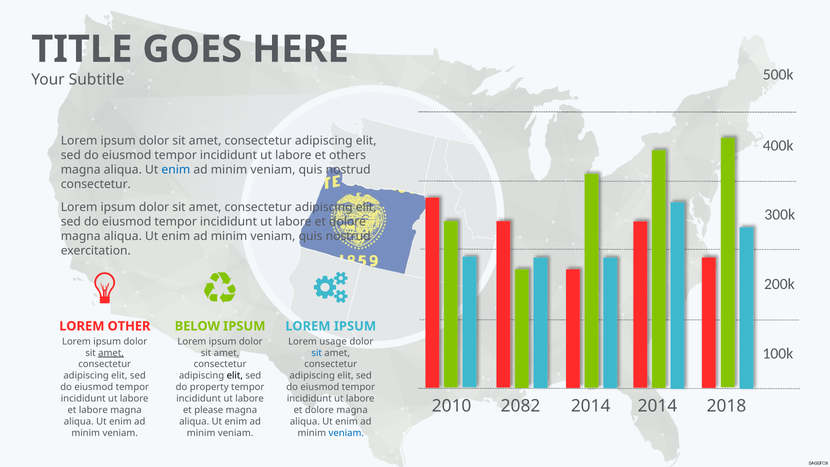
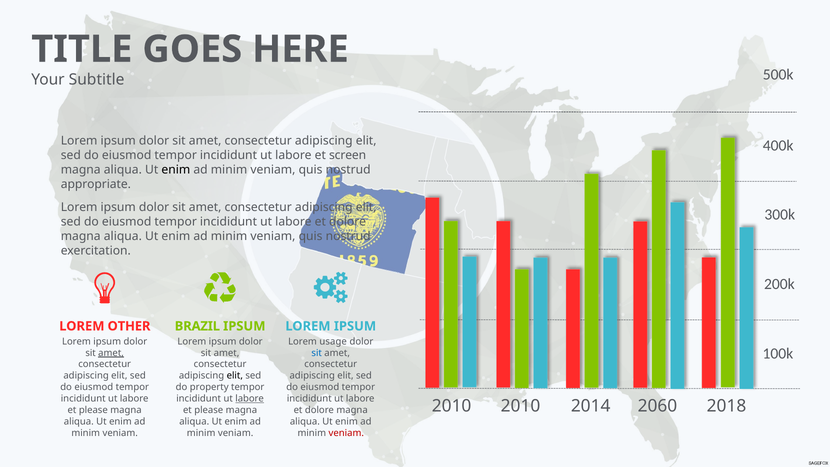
others: others -> screen (348, 155)
enim colour: blue -> black (176, 170)
consectetur: consectetur -> appropriate (96, 184)
BELOW: BELOW -> BRAZIL (197, 326)
labore underline: none -> present (250, 399)
2010 2082: 2082 -> 2010 (521, 406)
2014 2014: 2014 -> 2060 (657, 406)
labore: labore -> please (93, 410)
veniam colour: blue -> red (346, 433)
